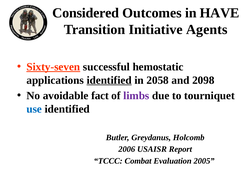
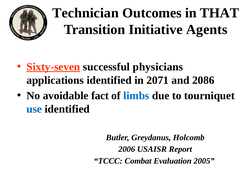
Considered: Considered -> Technician (86, 13)
HAVE: HAVE -> THAT (220, 13)
hemostatic: hemostatic -> physicians (158, 67)
identified underline: present -> none (109, 80)
2058: 2058 -> 2071 (158, 80)
2098: 2098 -> 2086 (203, 80)
limbs colour: purple -> blue (136, 96)
